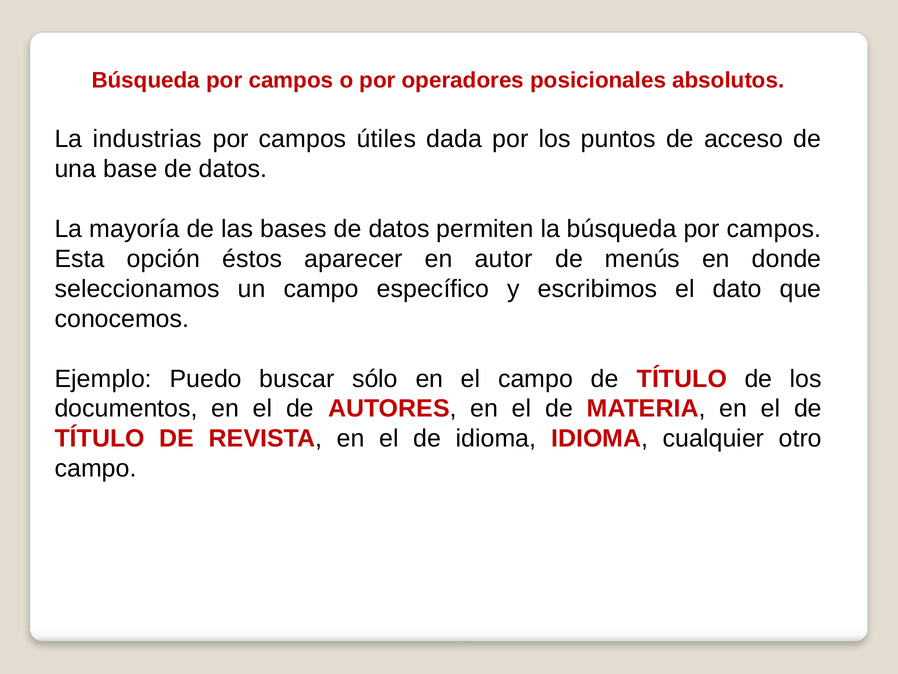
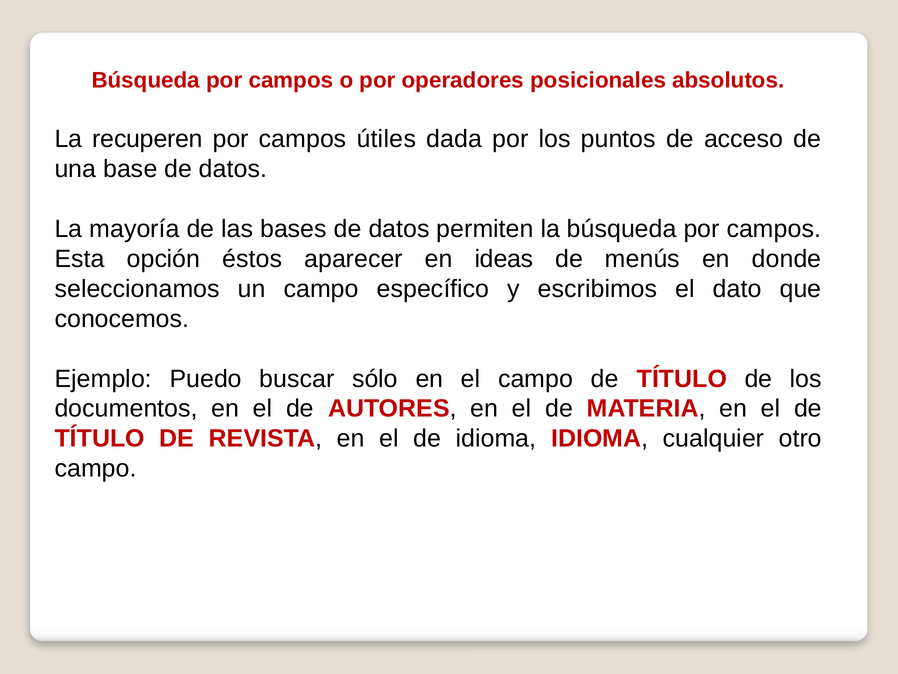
industrias: industrias -> recuperen (148, 139)
autor: autor -> ideas (504, 259)
